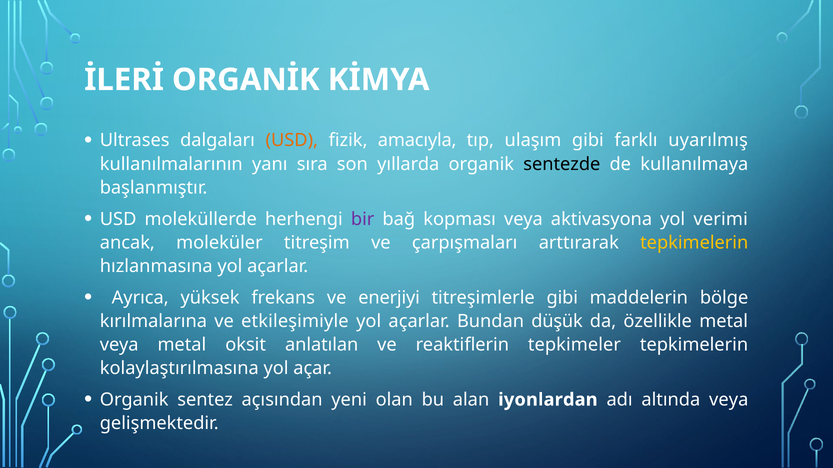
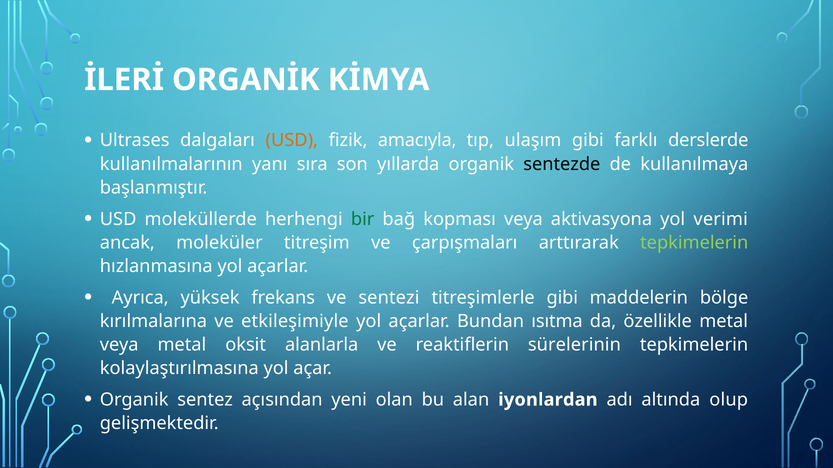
uyarılmış: uyarılmış -> derslerde (708, 141)
bir colour: purple -> green (363, 219)
tepkimelerin colour: yellow -> light green (694, 243)
enerjiyi: enerjiyi -> sentezi (389, 298)
düşük: düşük -> ısıtma (557, 322)
anlatılan: anlatılan -> alanlarla (322, 345)
tepkimeler: tepkimeler -> sürelerinin (574, 345)
altında veya: veya -> olup (729, 400)
